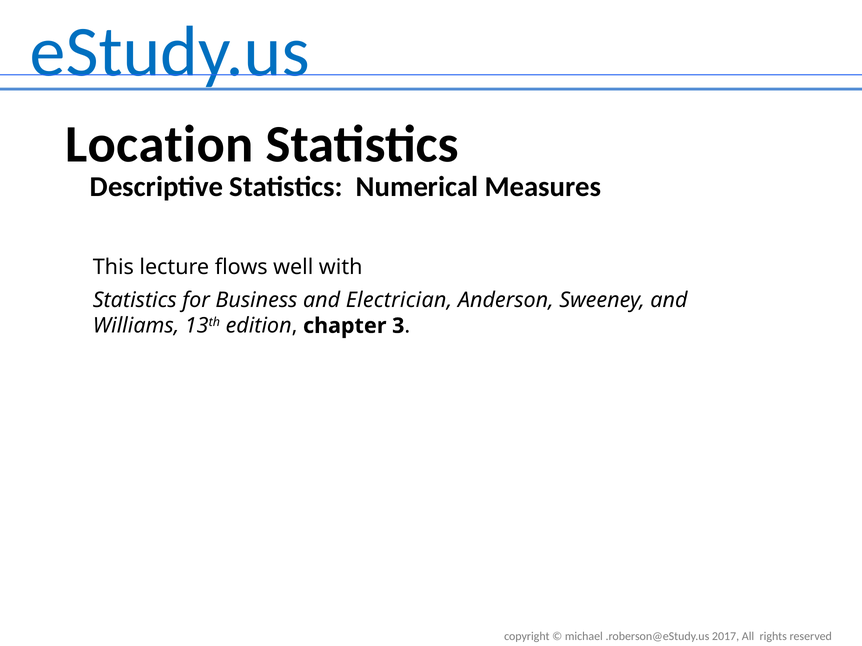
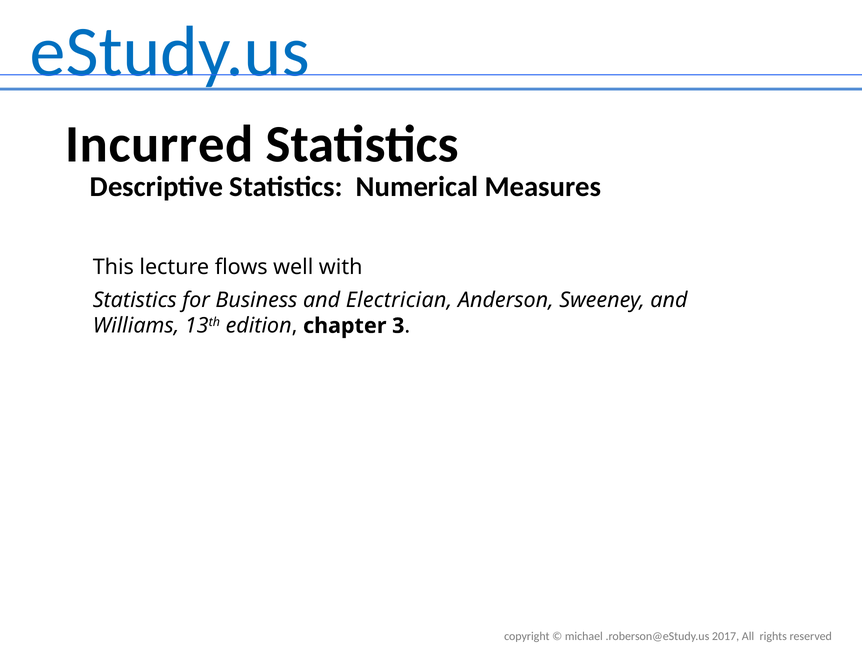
Location: Location -> Incurred (159, 144)
